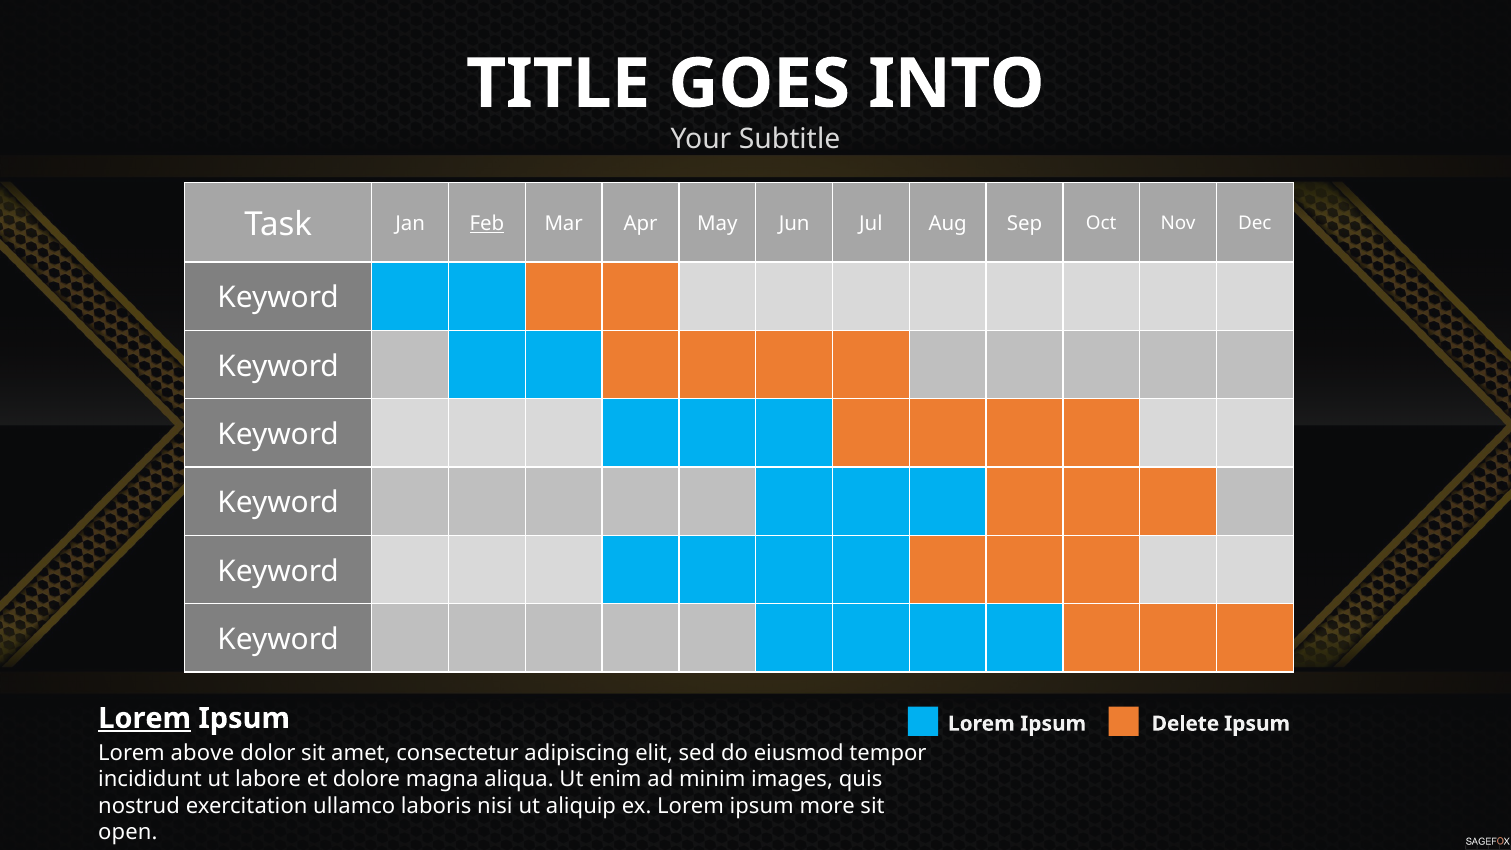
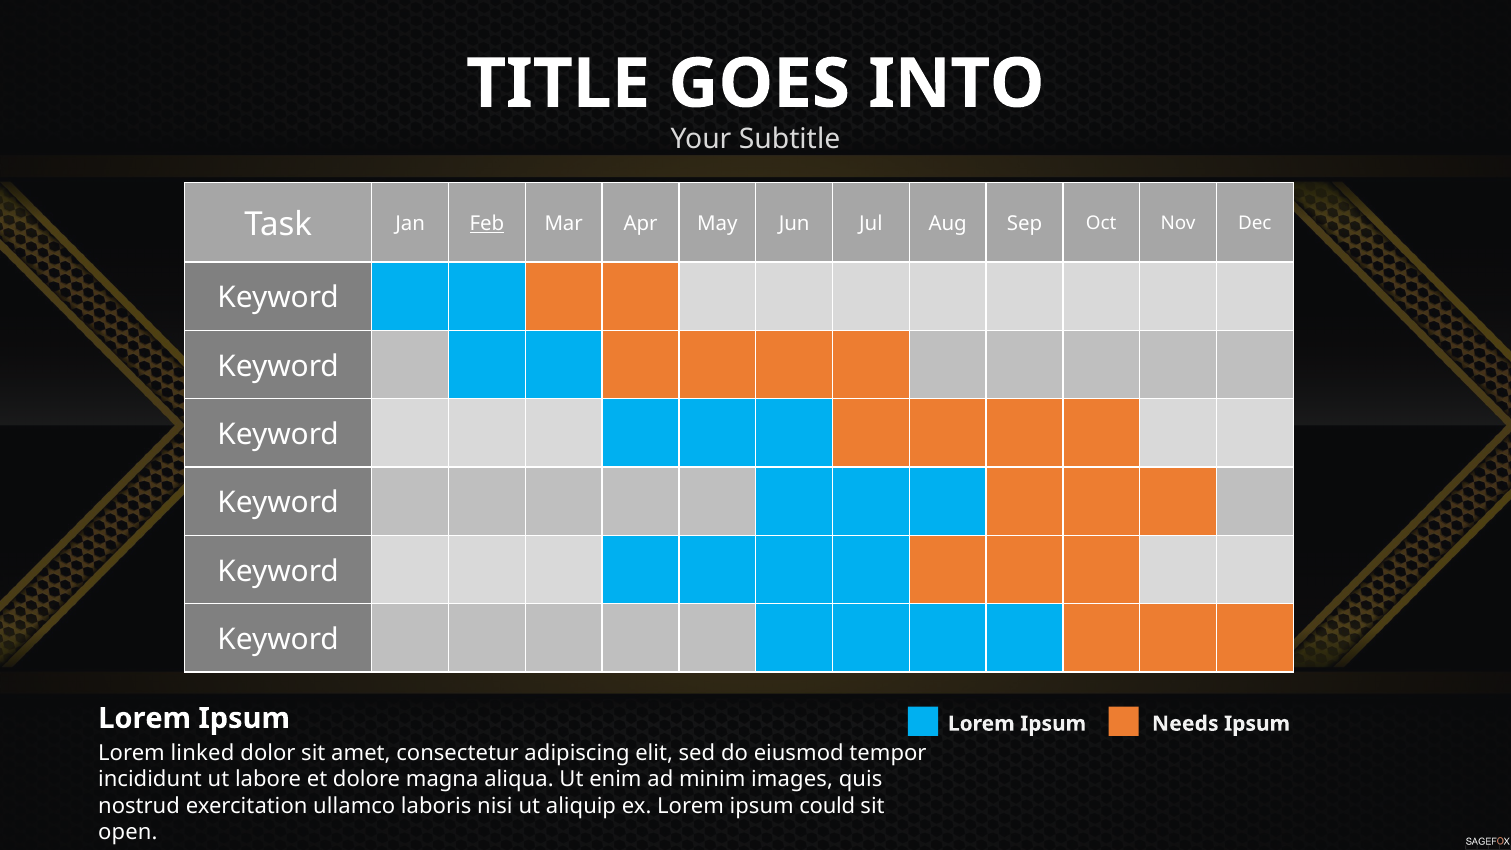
Lorem underline: present -> none (145, 718)
Delete: Delete -> Needs (1185, 724)
above: above -> linked (202, 753)
more: more -> could (827, 806)
